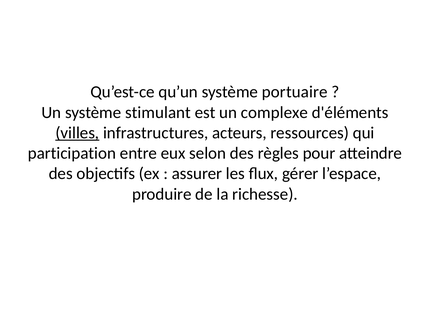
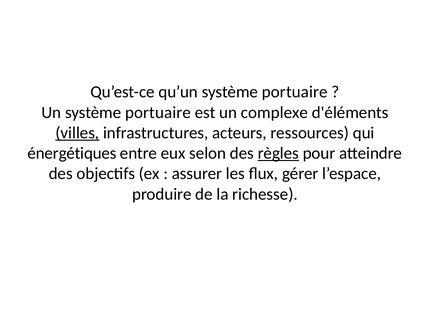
Un système stimulant: stimulant -> portuaire (158, 112)
participation: participation -> énergétiques (72, 153)
règles underline: none -> present (278, 153)
